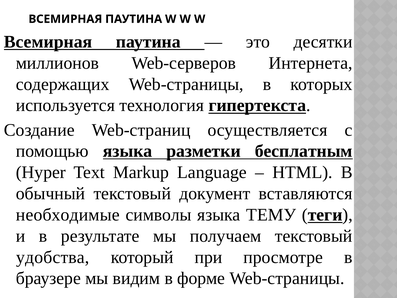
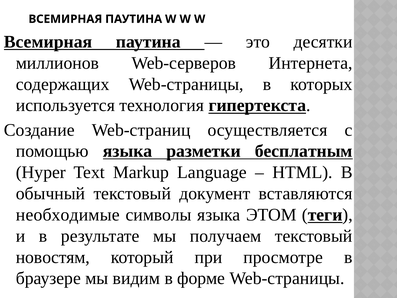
ТЕМУ: ТЕМУ -> ЭТОМ (271, 215)
удобства: удобства -> новостям (53, 257)
